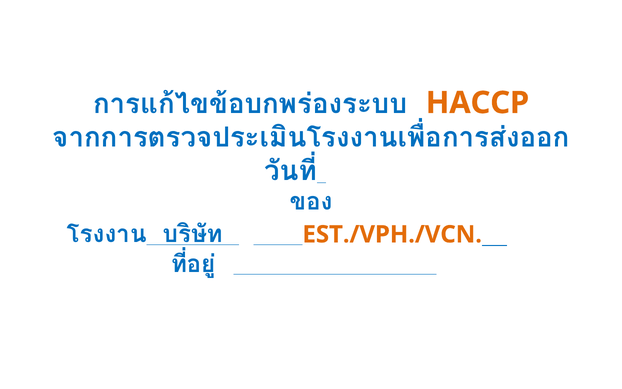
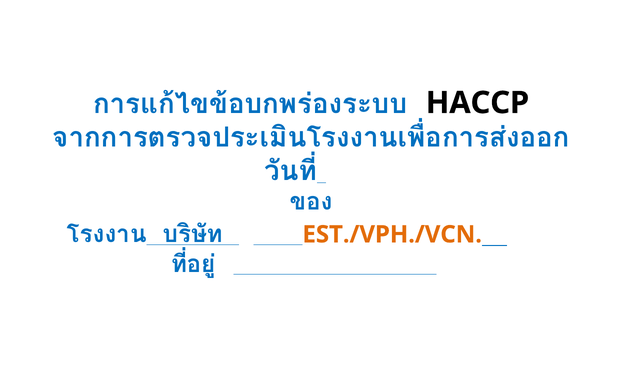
HACCP colour: orange -> black (477, 103)
